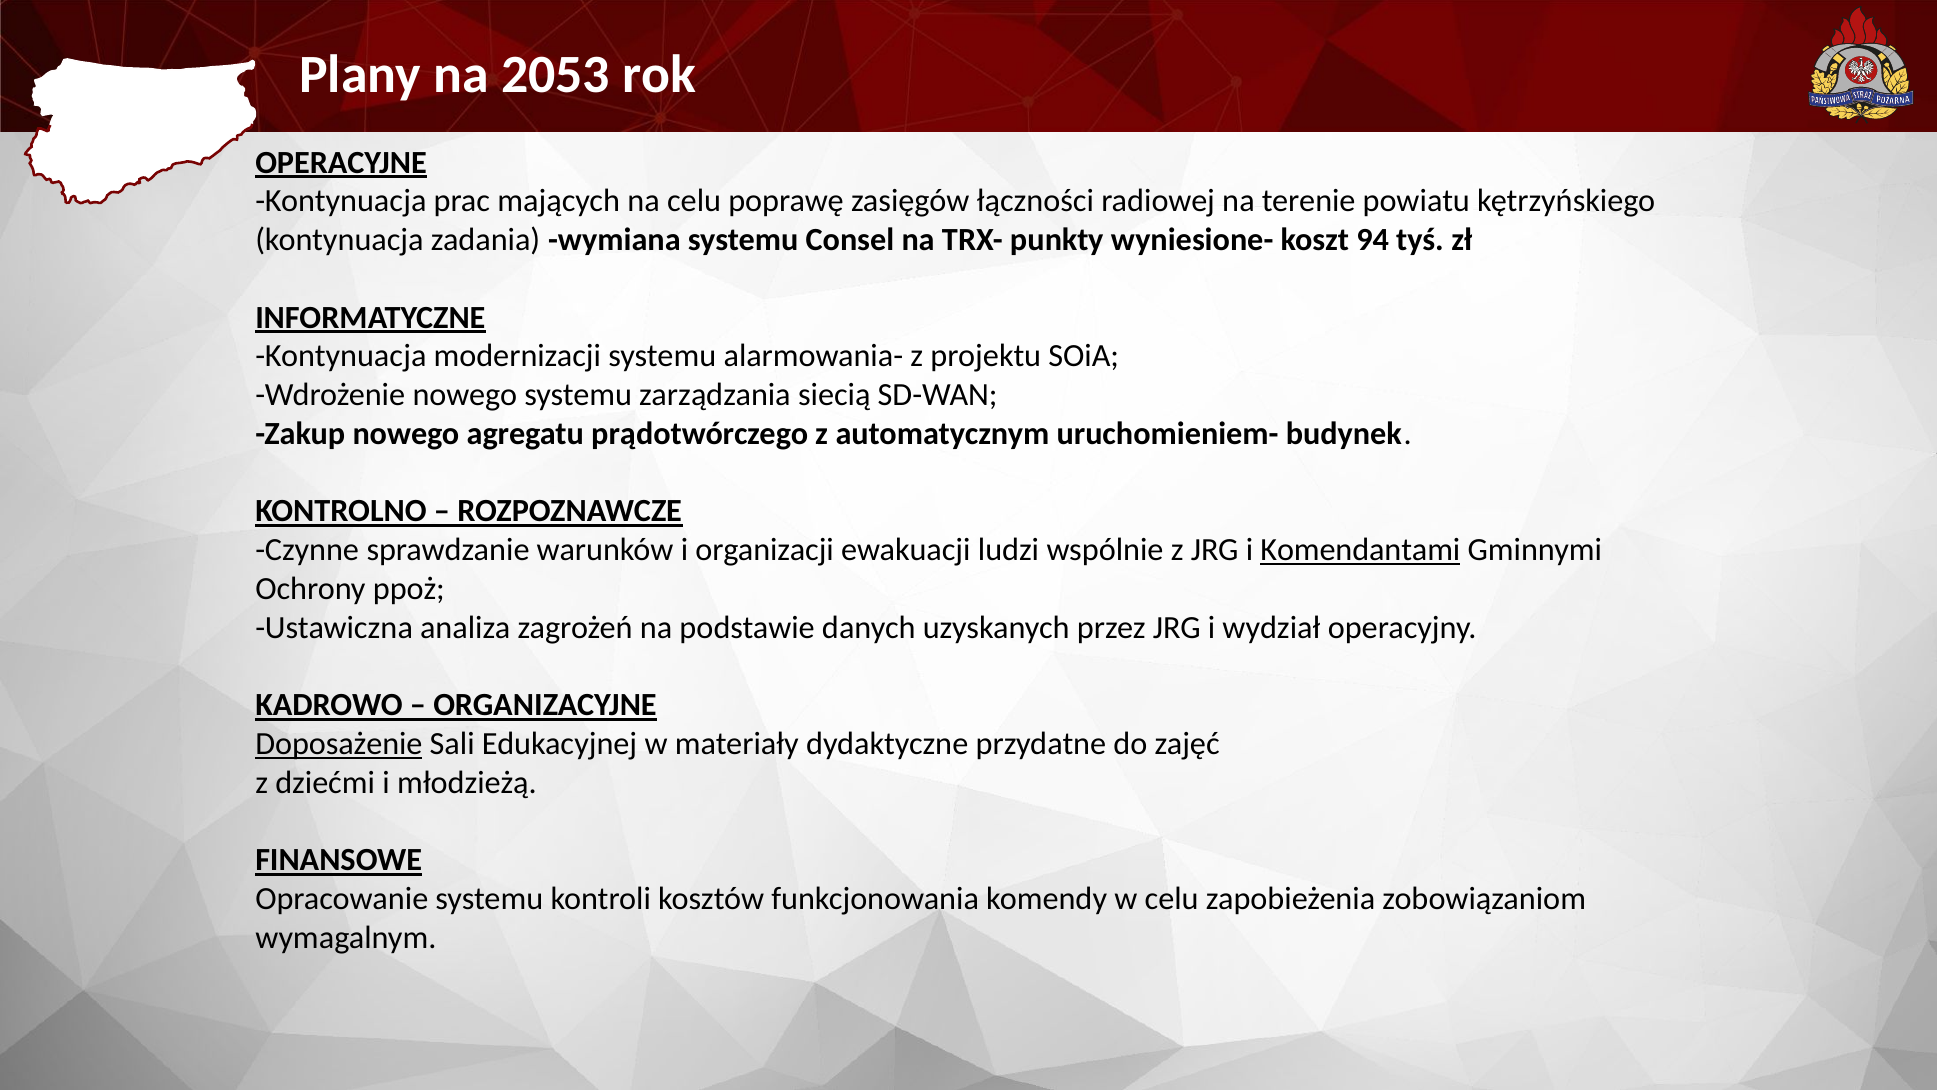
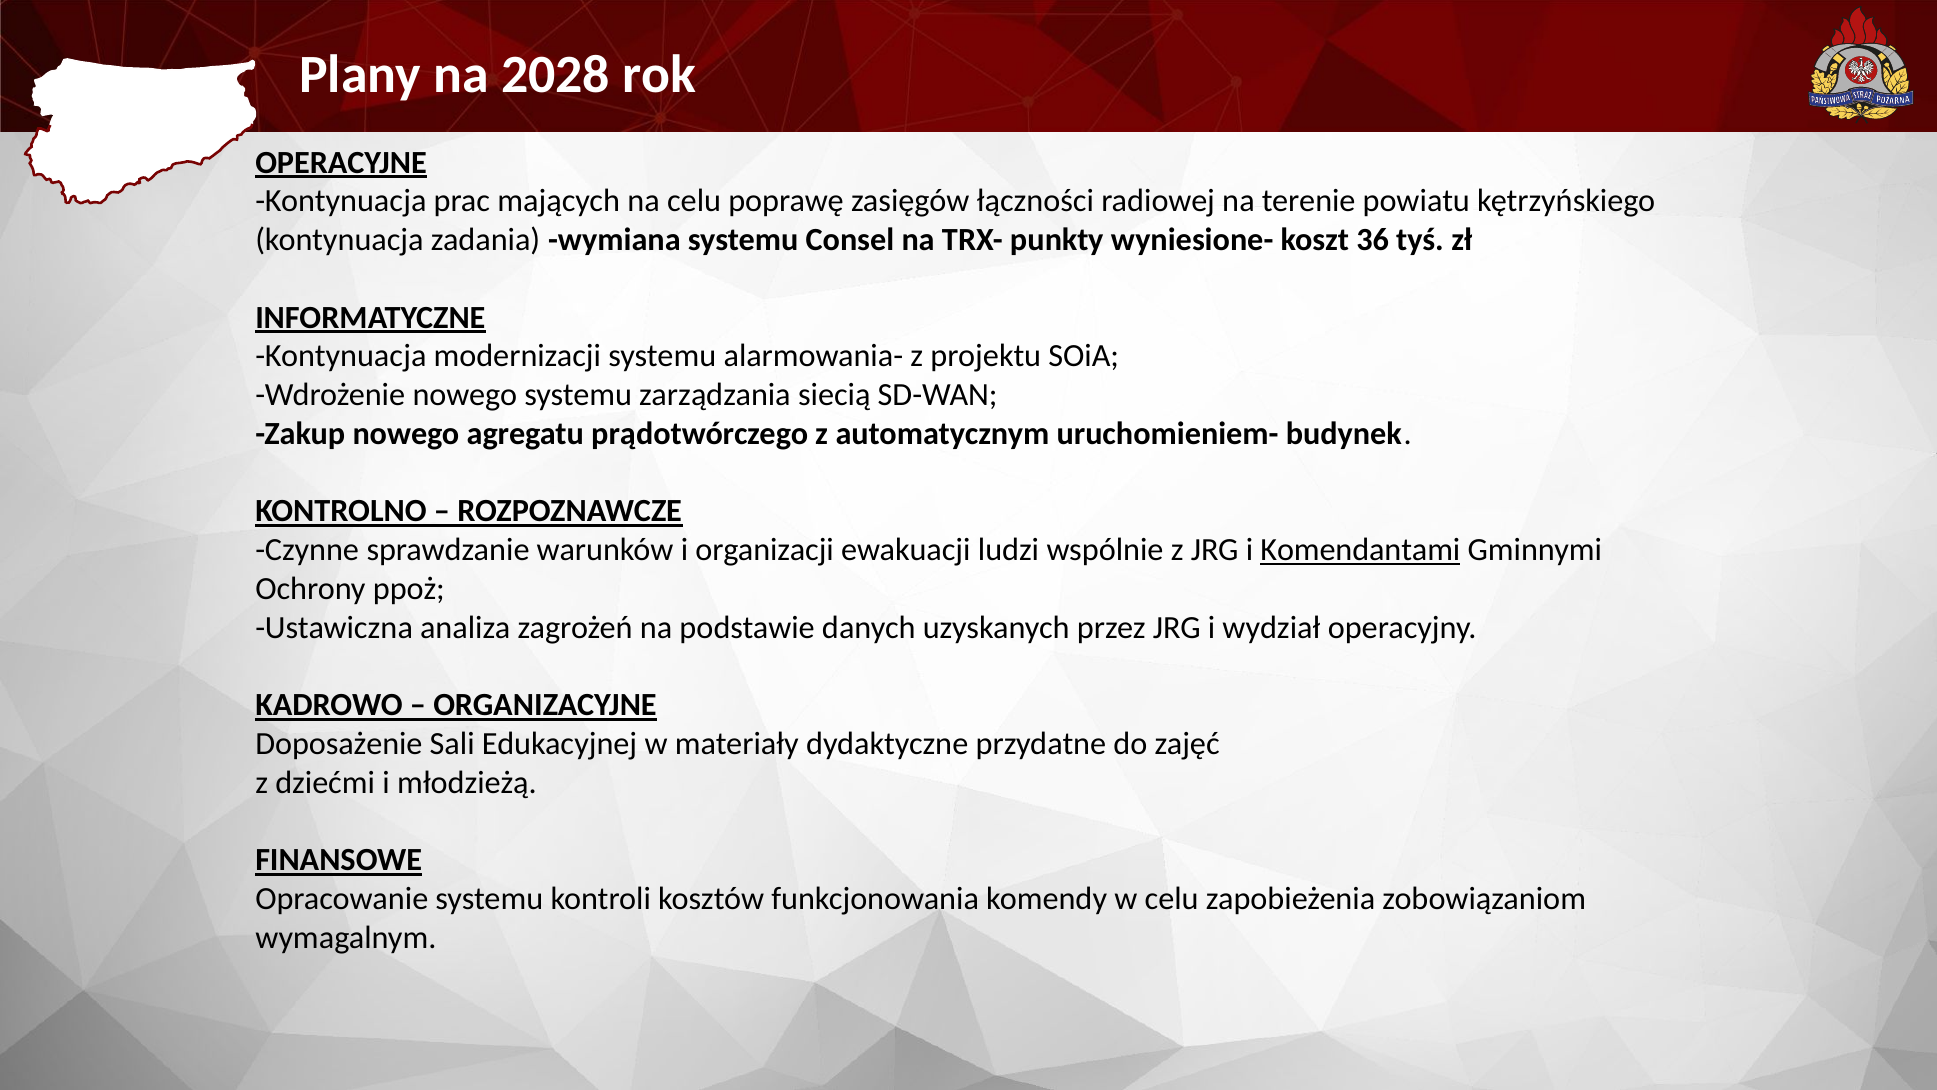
2053: 2053 -> 2028 (556, 74)
94: 94 -> 36 (1373, 240)
Doposażenie underline: present -> none (339, 744)
